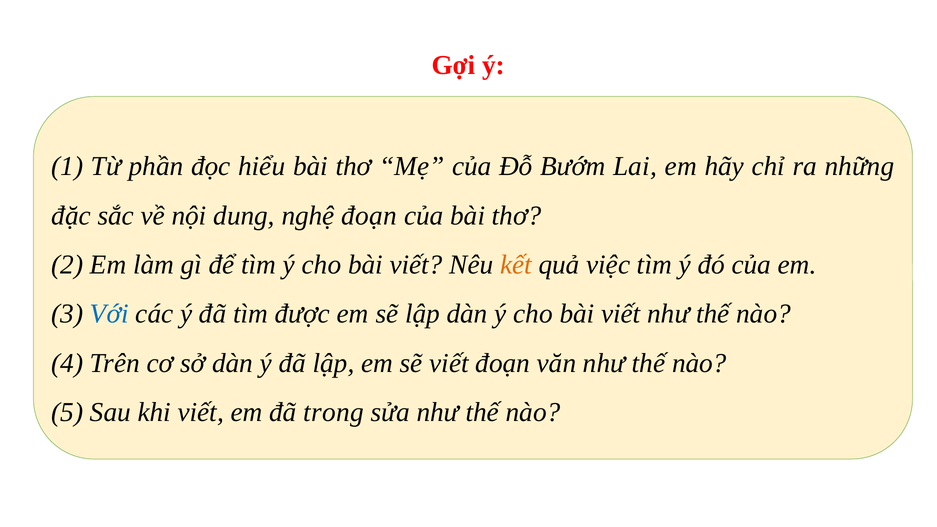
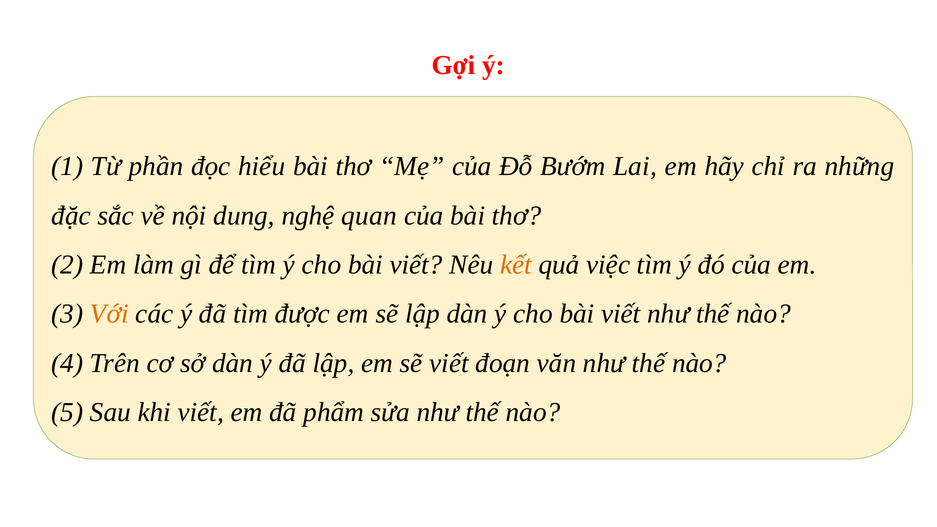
nghệ đoạn: đoạn -> quan (369, 216)
Với colour: blue -> orange (109, 314)
trong: trong -> phẩm (334, 412)
